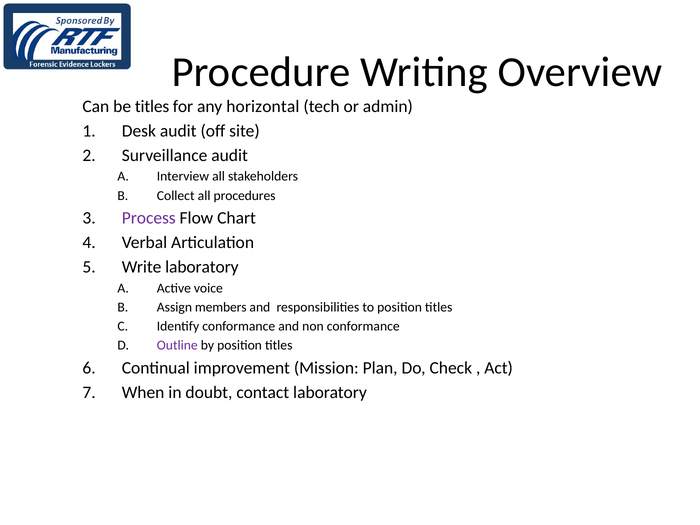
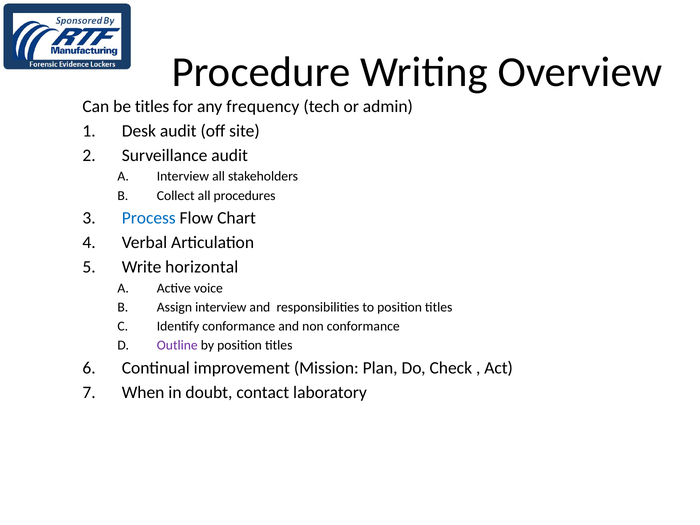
horizontal: horizontal -> frequency (263, 106)
Process colour: purple -> blue (149, 218)
Write laboratory: laboratory -> horizontal (202, 267)
Assign members: members -> interview (221, 307)
